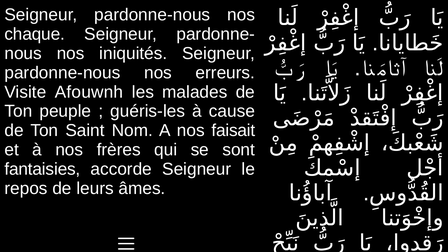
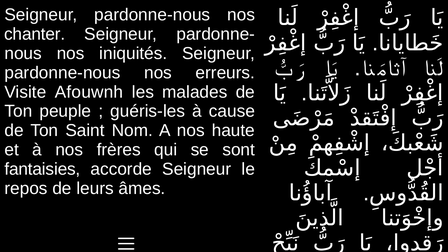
chaque: chaque -> chanter (35, 34)
faisait: faisait -> haute (233, 131)
